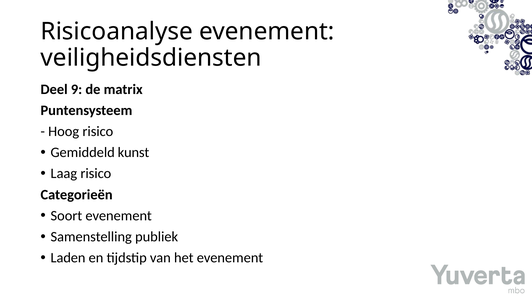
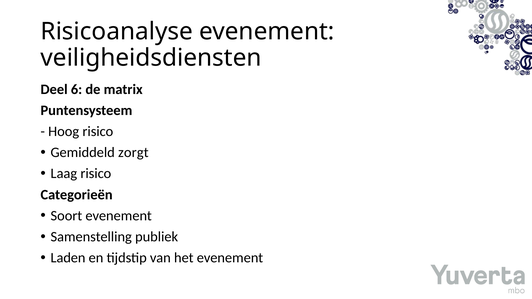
9: 9 -> 6 (77, 89)
kunst: kunst -> zorgt (133, 153)
